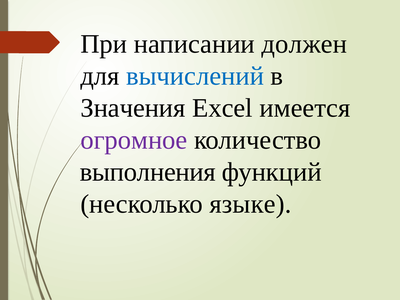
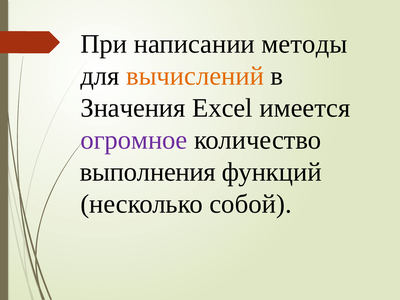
должен: должен -> методы (304, 44)
вычислений colour: blue -> orange (195, 76)
языке: языке -> собой (251, 204)
